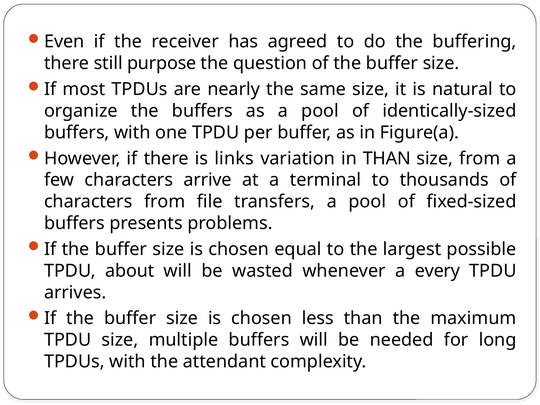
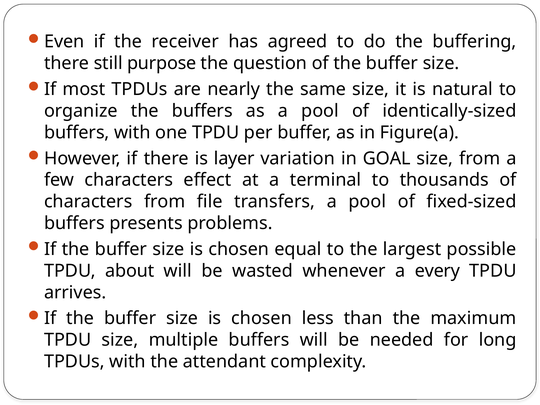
links: links -> layer (234, 158)
in THAN: THAN -> GOAL (387, 158)
arrive: arrive -> effect (207, 180)
